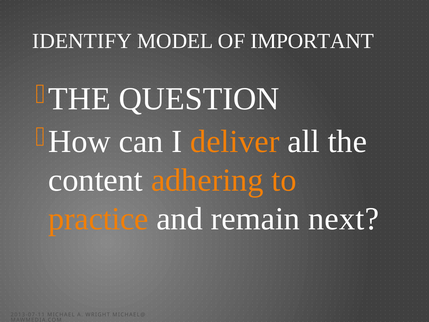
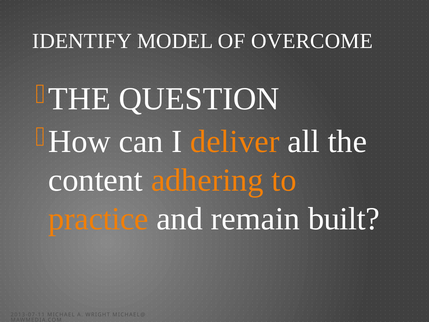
IMPORTANT: IMPORTANT -> OVERCOME (312, 41)
next: next -> built (344, 219)
